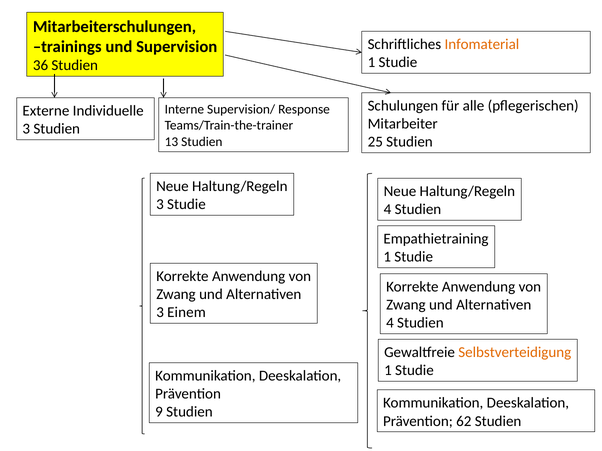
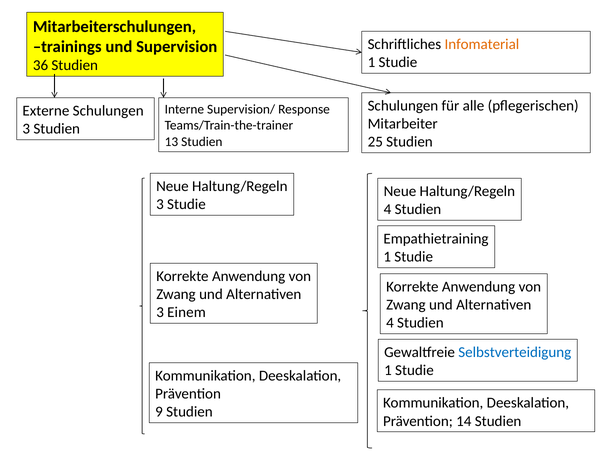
Externe Individuelle: Individuelle -> Schulungen (108, 111)
Selbstverteidigung colour: orange -> blue (515, 353)
62: 62 -> 14 (464, 422)
